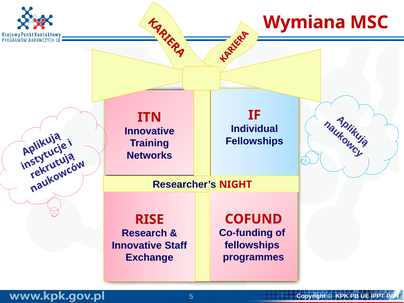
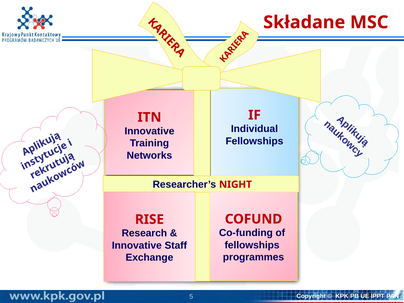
Wymiana: Wymiana -> Składane (304, 22)
